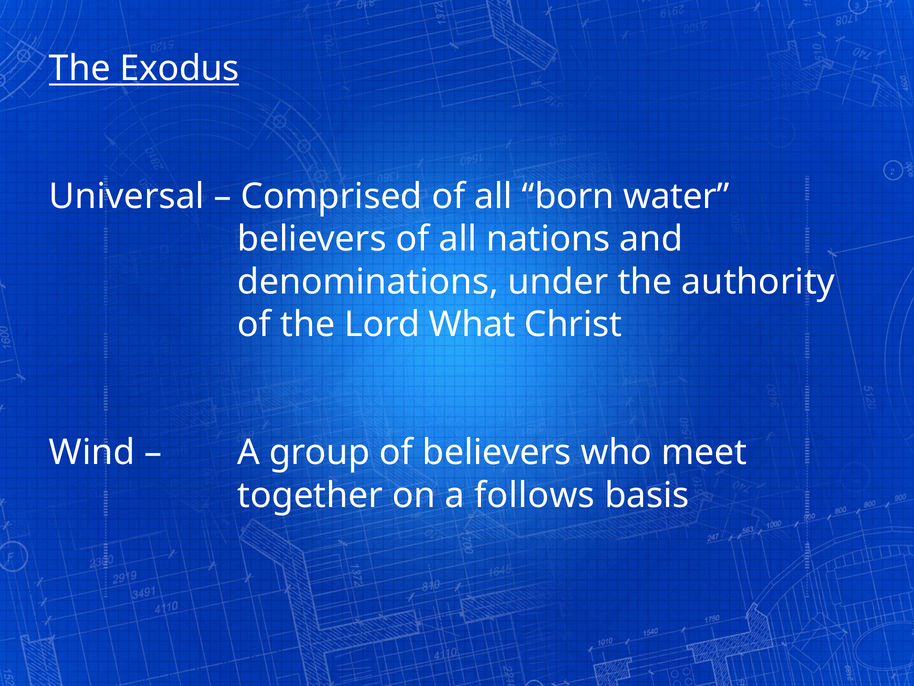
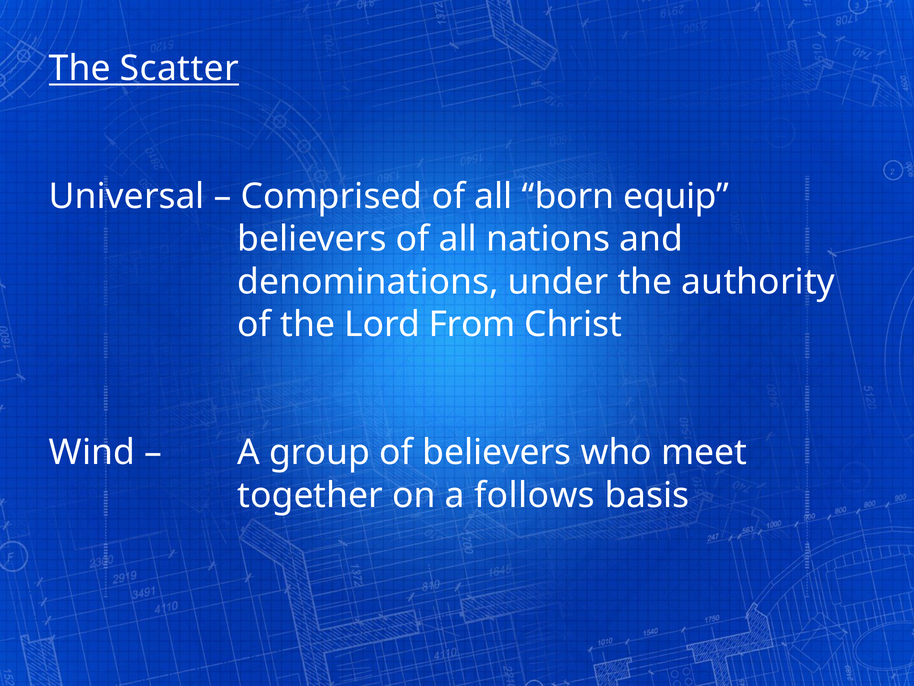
Exodus: Exodus -> Scatter (179, 68)
water: water -> equip (676, 196)
What: What -> From (472, 324)
